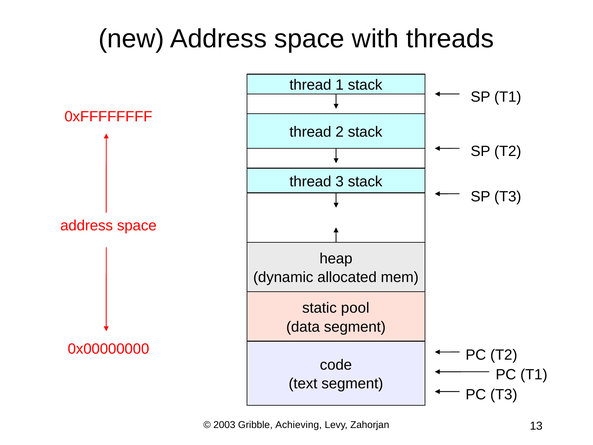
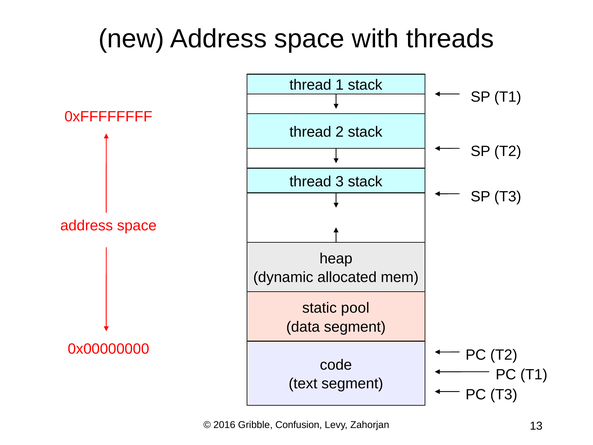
2003: 2003 -> 2016 (224, 425)
Achieving: Achieving -> Confusion (299, 425)
